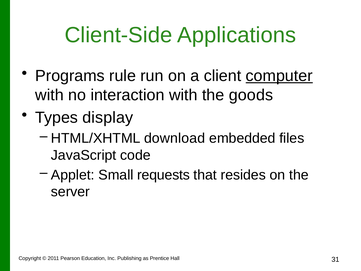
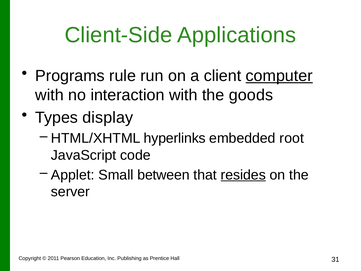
download: download -> hyperlinks (175, 138)
files: files -> root (292, 138)
requests: requests -> between (163, 175)
resides underline: none -> present (243, 175)
